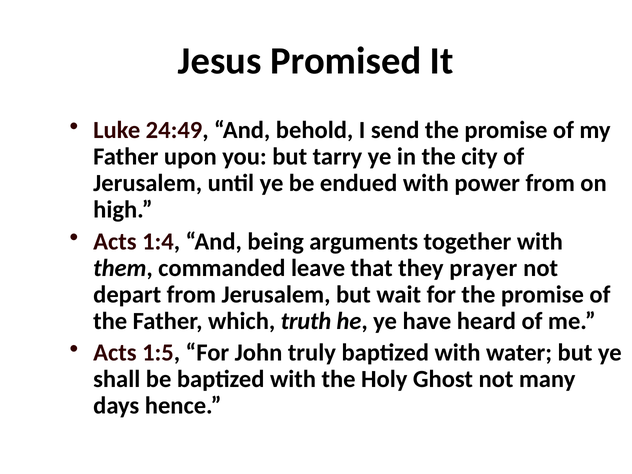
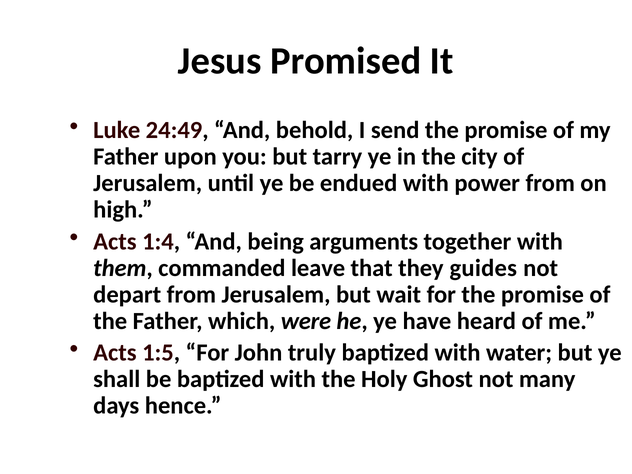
prayer: prayer -> guides (483, 268)
truth: truth -> were (306, 321)
